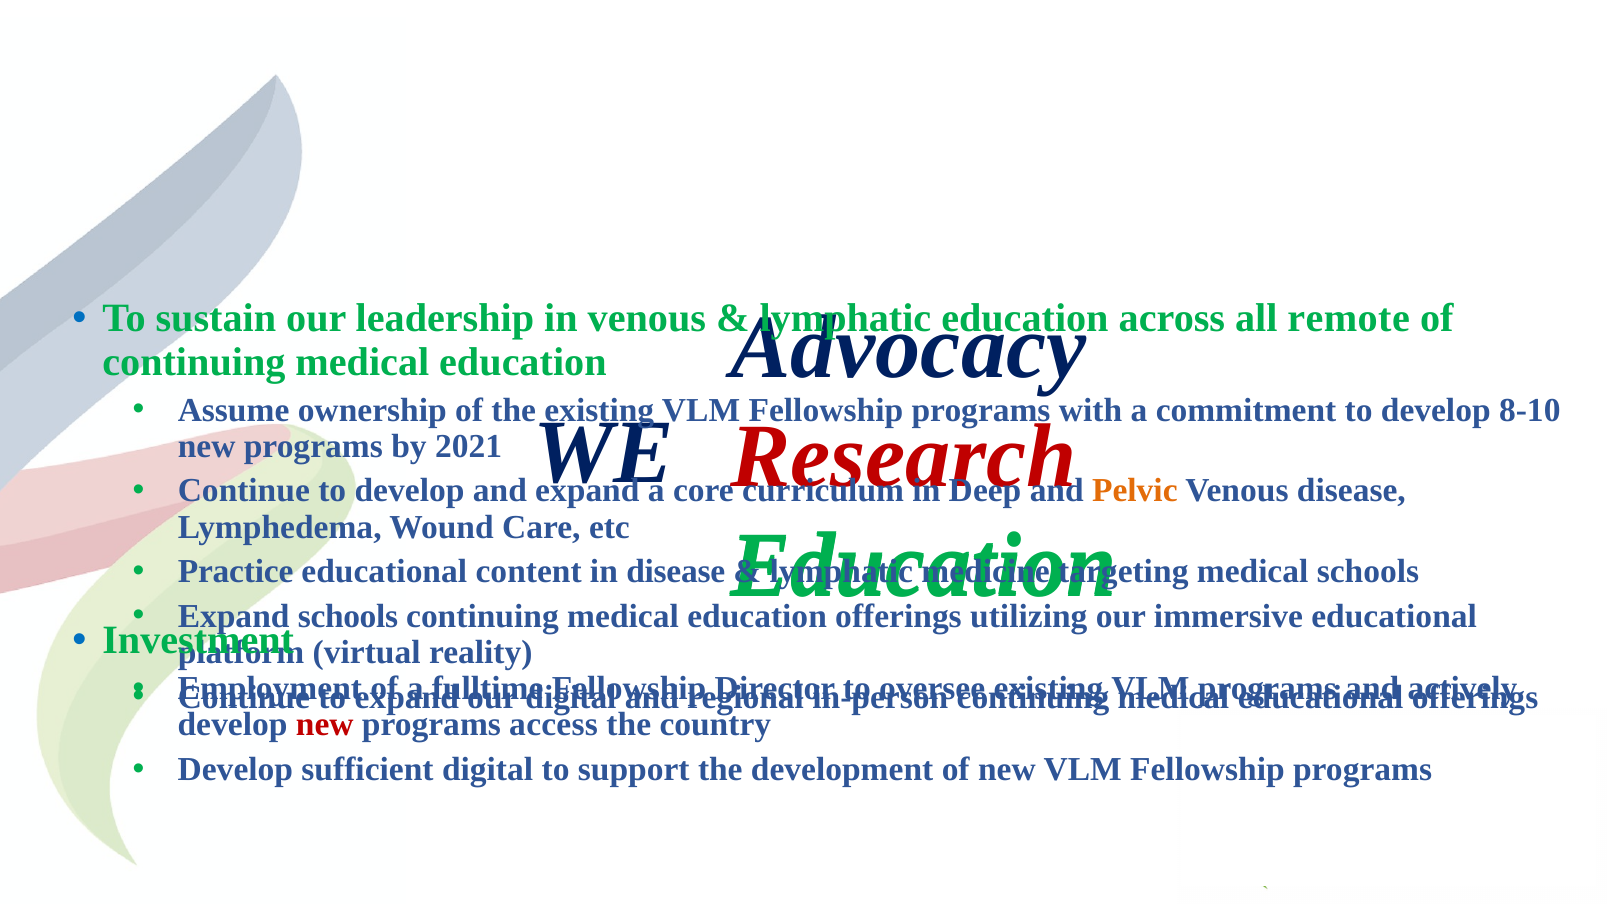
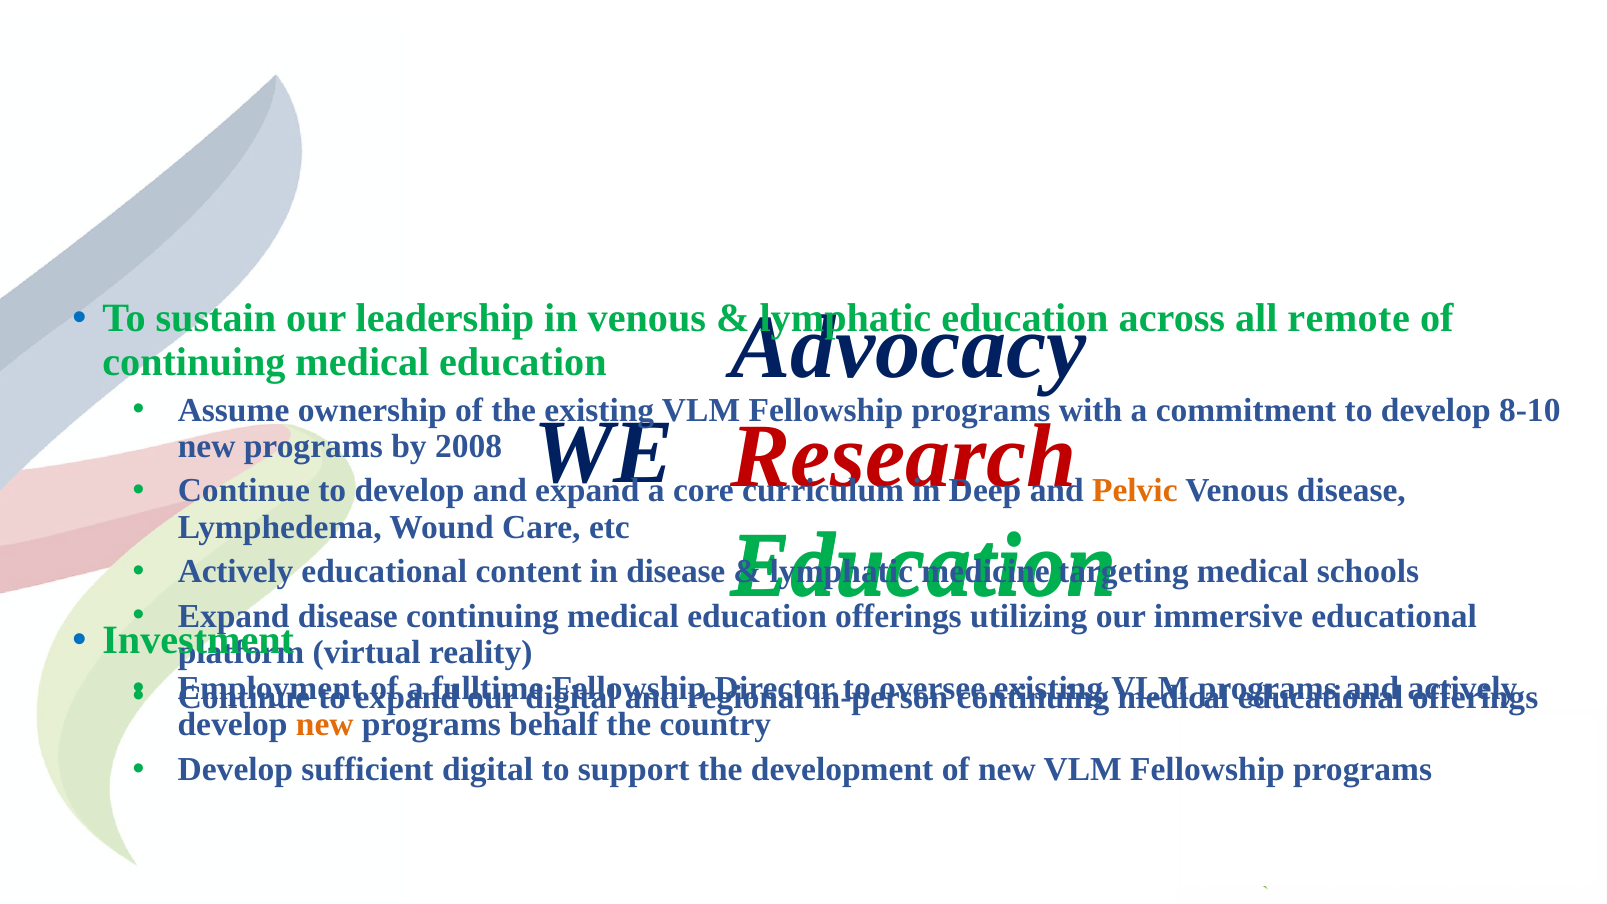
2021: 2021 -> 2008 (469, 446)
Practice: Practice -> Actively (236, 572)
schools: schools -> disease (348, 616)
new colour: red -> orange (325, 725)
access: access -> behalf (554, 725)
